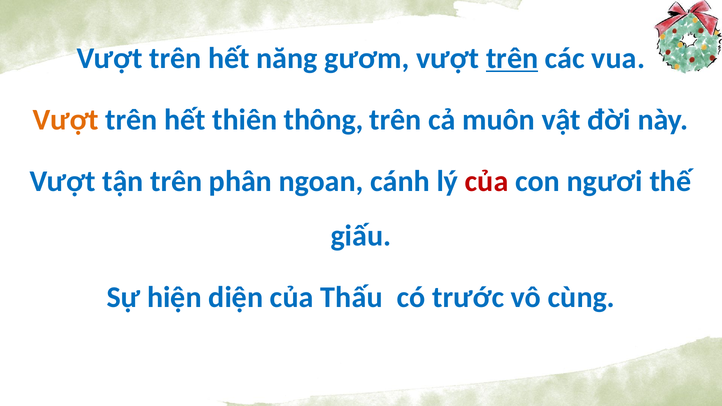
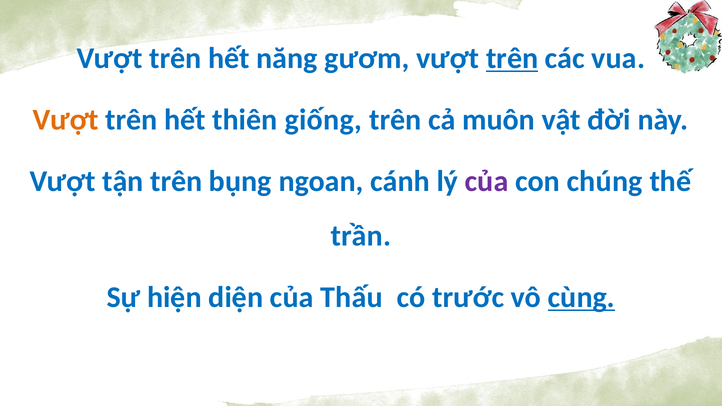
thông: thông -> giống (323, 120)
phân: phân -> bụng (240, 182)
của colour: red -> purple (487, 182)
ngươi: ngươi -> chúng (605, 182)
giấu: giấu -> trần (361, 236)
cùng underline: none -> present (581, 297)
